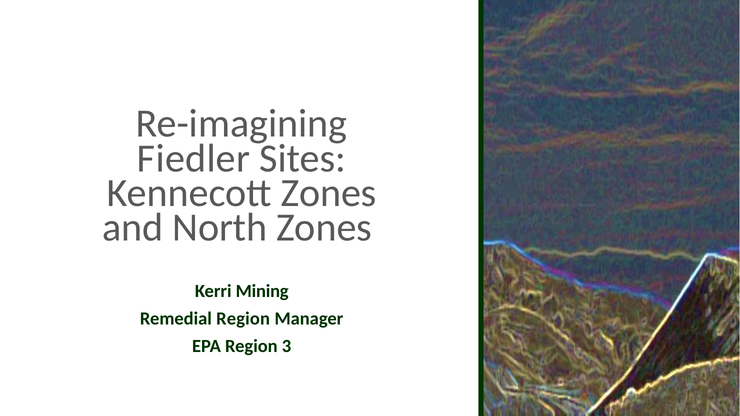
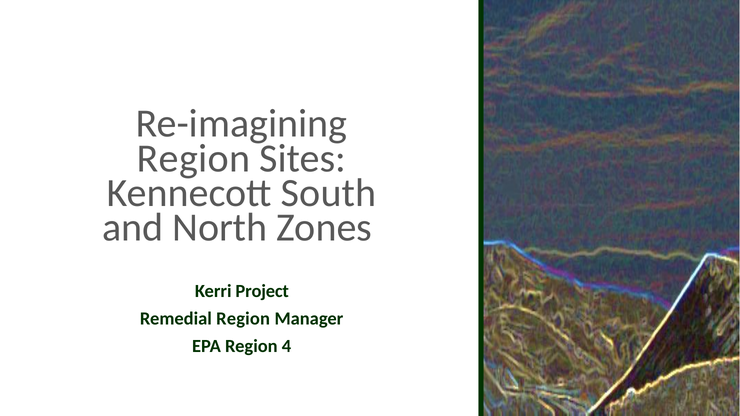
Fiedler: Fiedler -> Region (194, 158)
Kennecott Zones: Zones -> South (329, 193)
Mining: Mining -> Project (262, 291)
3: 3 -> 4 (287, 347)
